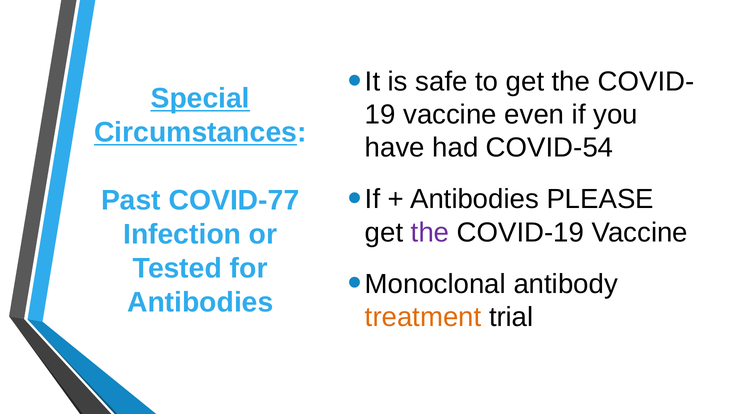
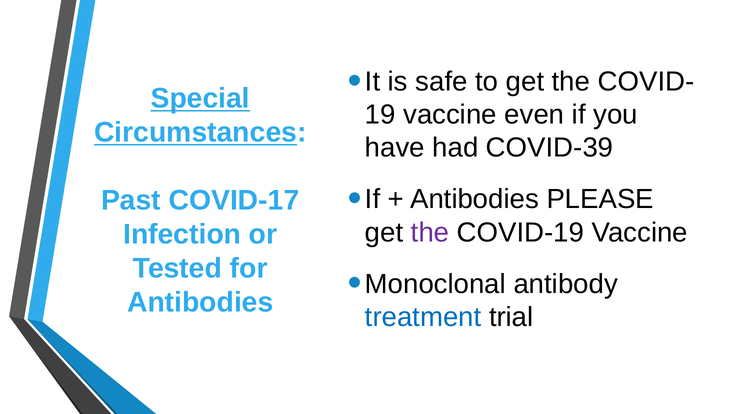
COVID-54: COVID-54 -> COVID-39 (550, 148)
COVID-77: COVID-77 -> COVID-17 (234, 201)
treatment colour: orange -> blue (423, 317)
